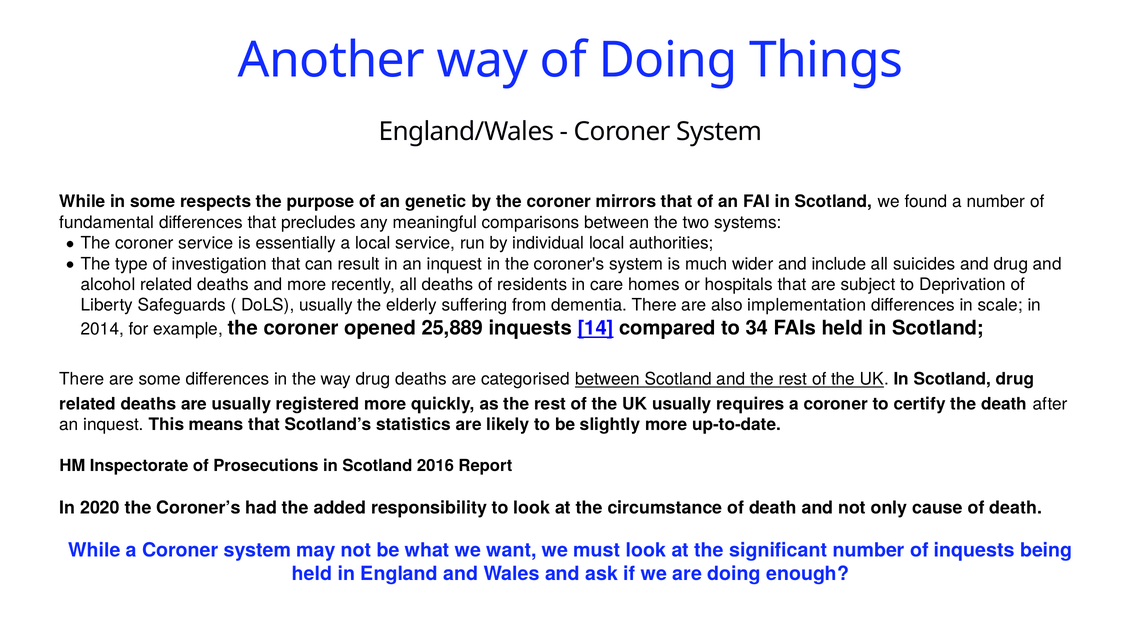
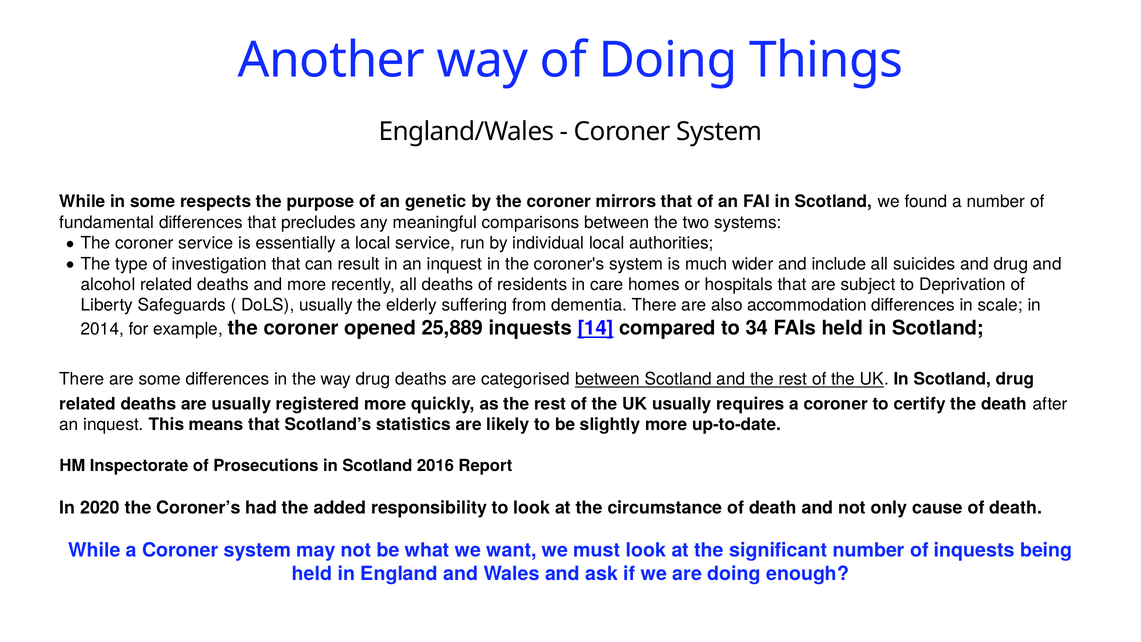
implementation: implementation -> accommodation (807, 305)
